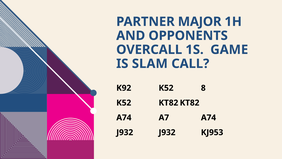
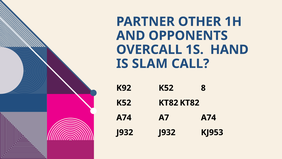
MAJOR: MAJOR -> OTHER (200, 22)
GAME: GAME -> HAND (229, 50)
